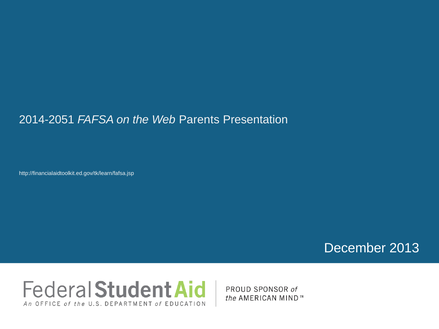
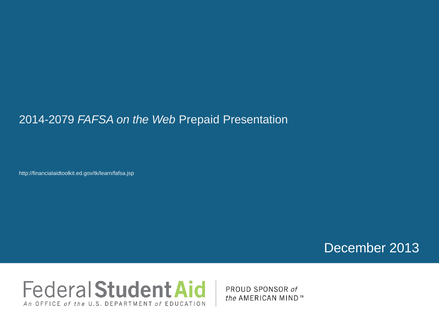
2014-2051: 2014-2051 -> 2014-2079 (47, 120)
Parents: Parents -> Prepaid (199, 120)
